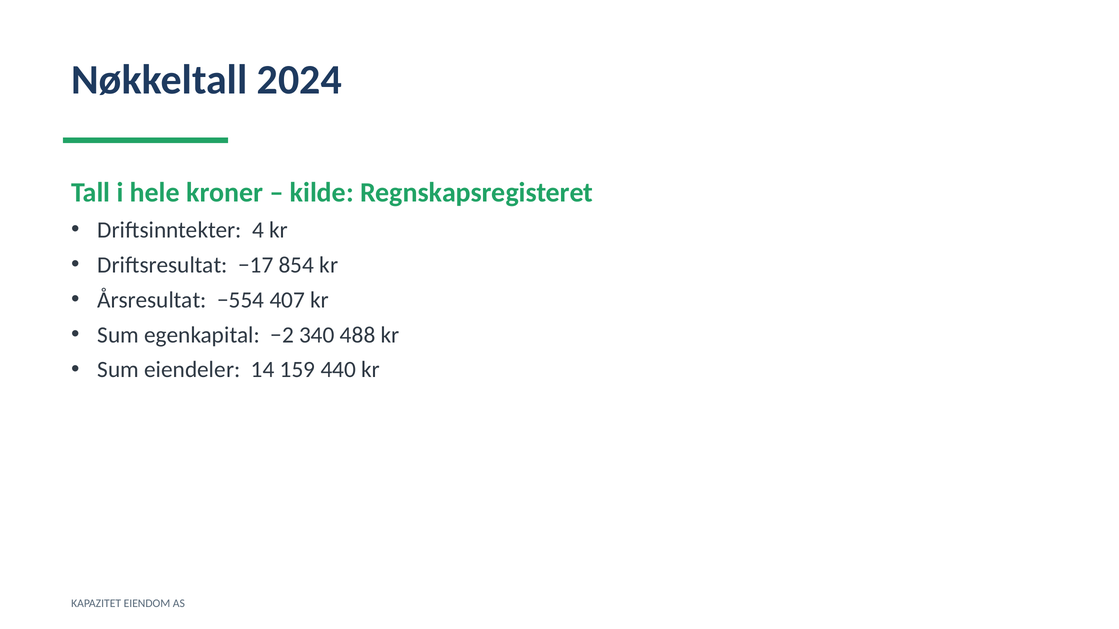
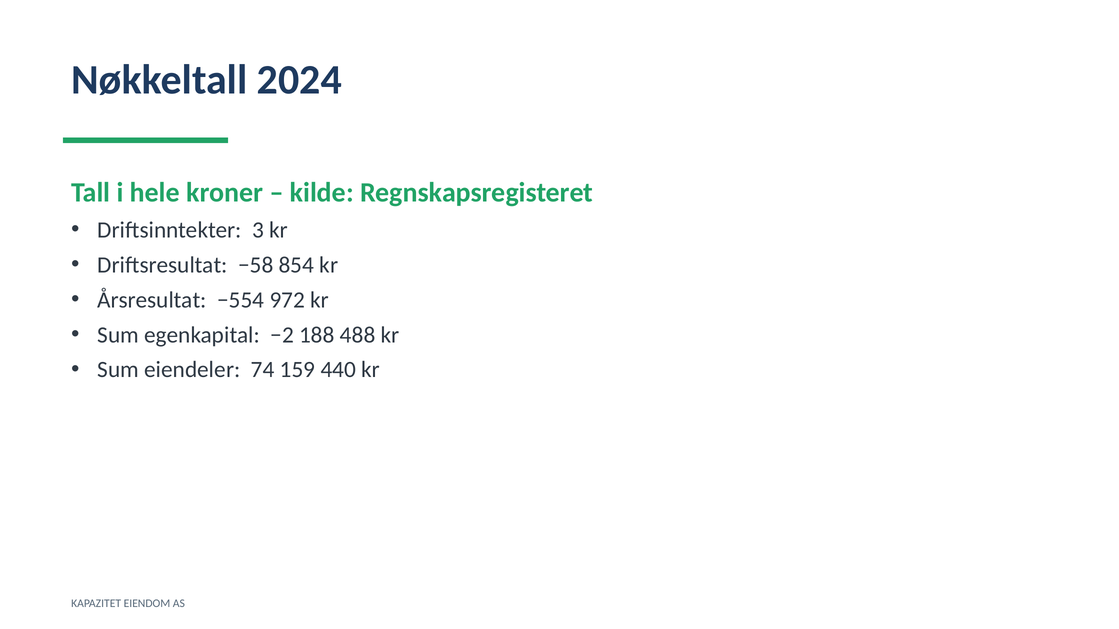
4: 4 -> 3 (258, 230)
−17: −17 -> −58 (256, 265)
407: 407 -> 972 (287, 300)
340: 340 -> 188 (317, 335)
14: 14 -> 74 (263, 370)
